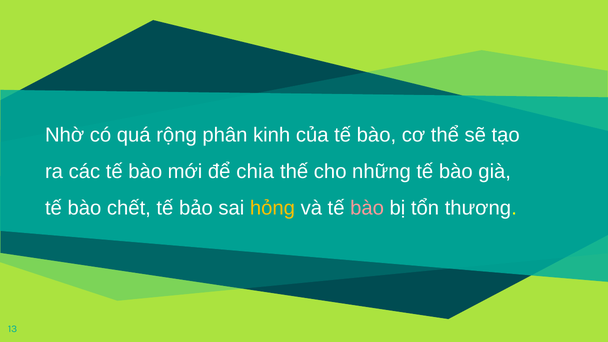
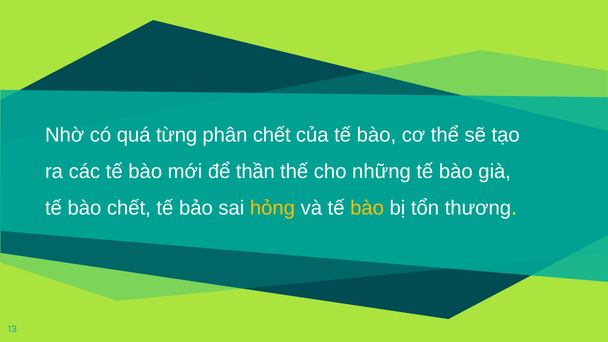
rộng: rộng -> từng (177, 135)
phân kinh: kinh -> chết (272, 135)
chia: chia -> thần (255, 171)
bào colour: pink -> yellow (367, 208)
